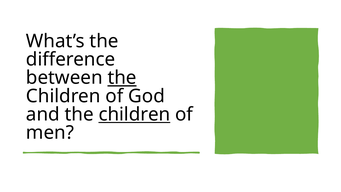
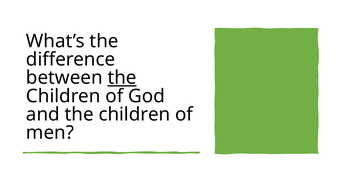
children underline: present -> none (134, 114)
